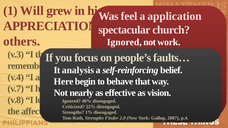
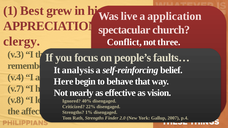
Will: Will -> Best (32, 11)
feel: feel -> live (129, 16)
others: others -> clergy (22, 41)
Ignored: Ignored -> Conflict (124, 42)
work: work -> three (169, 42)
